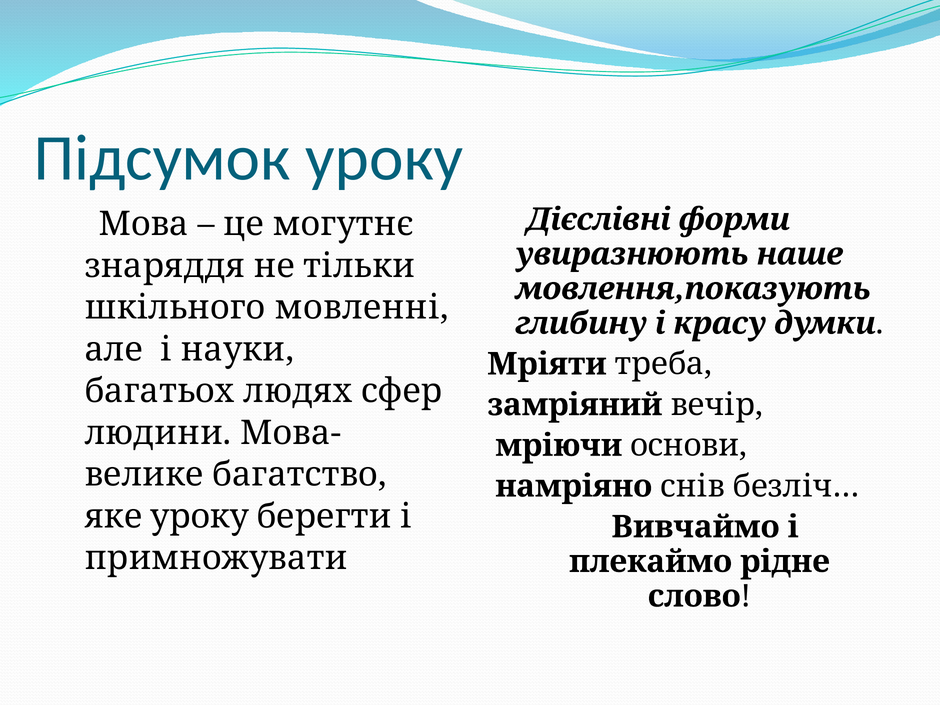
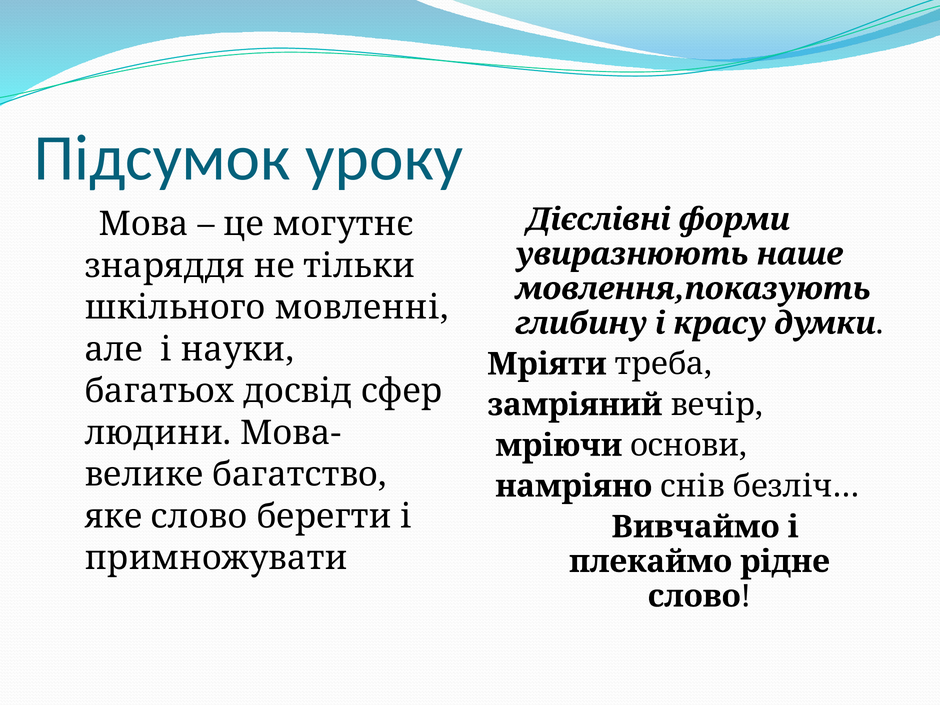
людях: людях -> досвід (298, 391)
яке уроку: уроку -> слово (199, 516)
